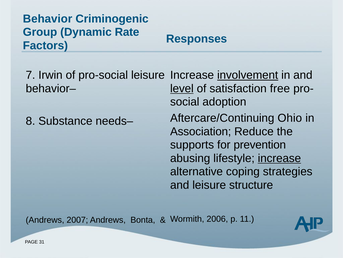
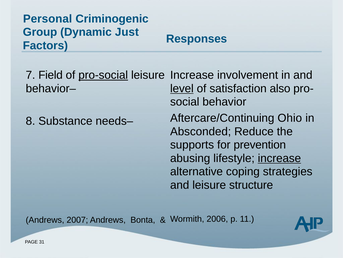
Behavior: Behavior -> Personal (48, 19)
Rate: Rate -> Just (127, 32)
Irwin: Irwin -> Field (51, 75)
pro-social underline: none -> present (103, 75)
involvement underline: present -> none (248, 75)
free: free -> also (280, 88)
adoption: adoption -> behavior (224, 102)
Association: Association -> Absconded (201, 131)
